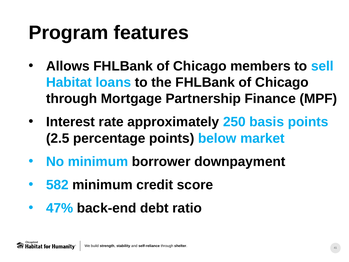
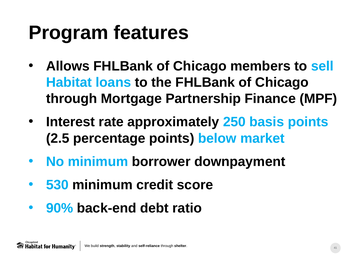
582: 582 -> 530 (57, 185)
47%: 47% -> 90% (60, 208)
